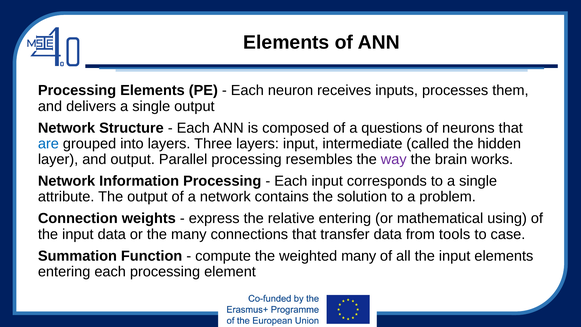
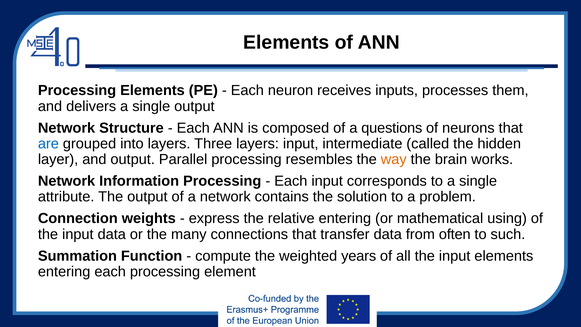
way colour: purple -> orange (394, 159)
tools: tools -> often (455, 234)
case: case -> such (508, 234)
weighted many: many -> years (359, 256)
